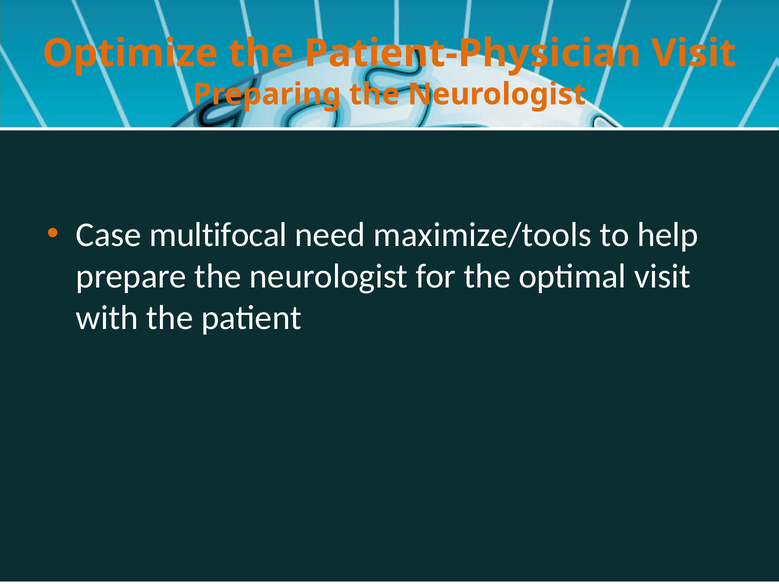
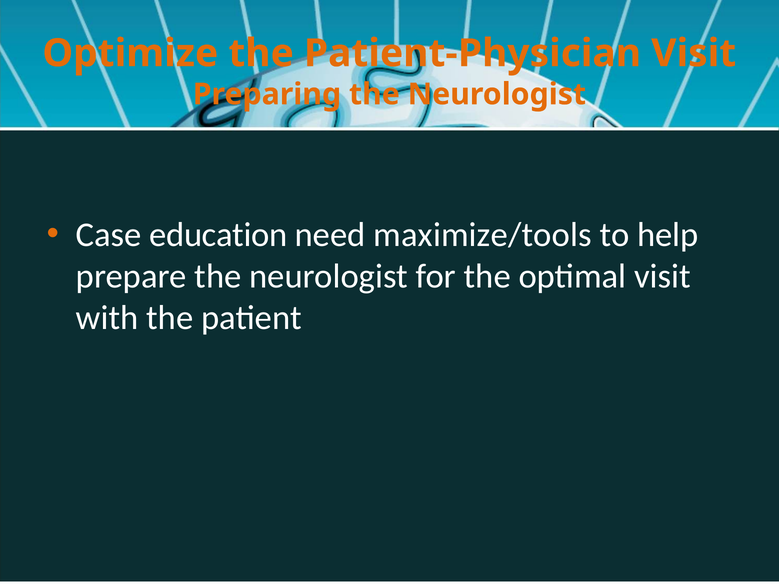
multifocal: multifocal -> education (218, 235)
